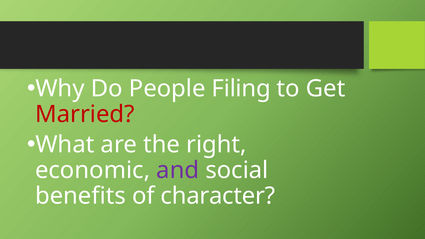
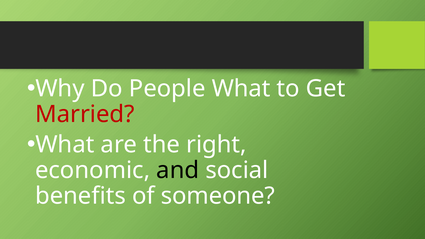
People Filing: Filing -> What (241, 88)
and colour: purple -> black (178, 170)
character: character -> someone (218, 196)
